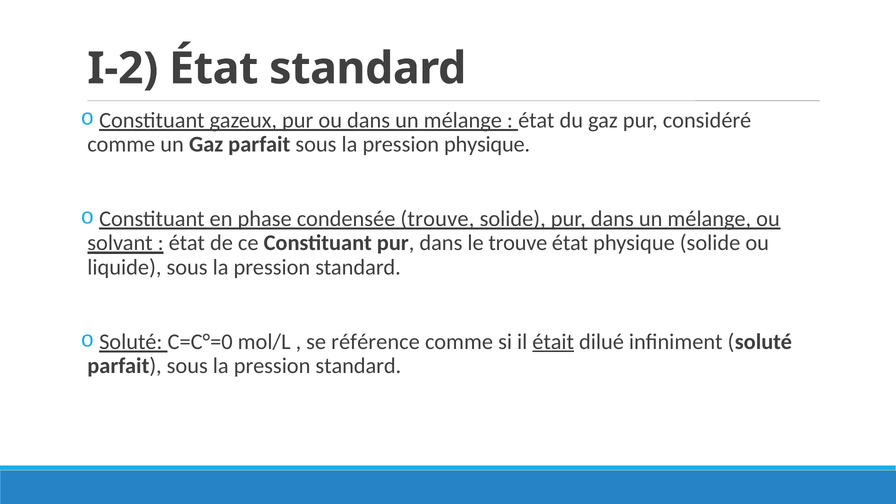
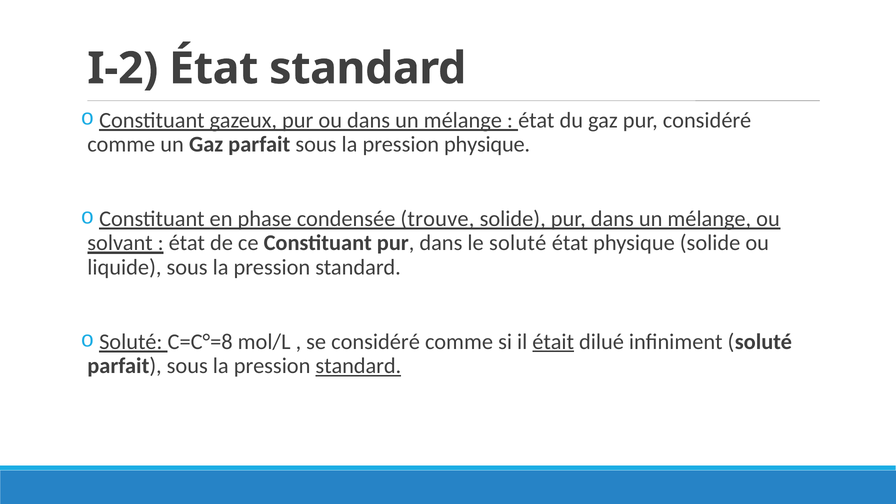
le trouve: trouve -> soluté (518, 243)
C=C°=0: C=C°=0 -> C=C°=8 (200, 342)
se référence: référence -> considéré (376, 342)
standard underline: none -> present (358, 366)
